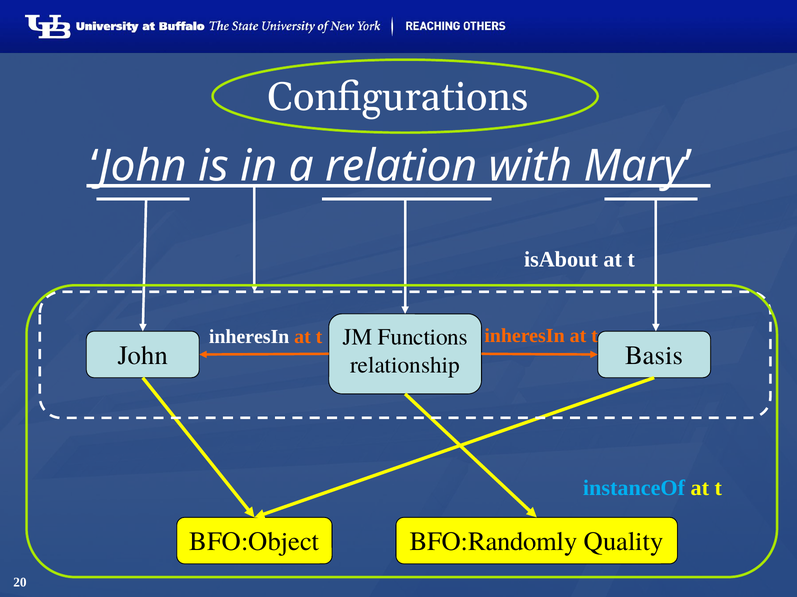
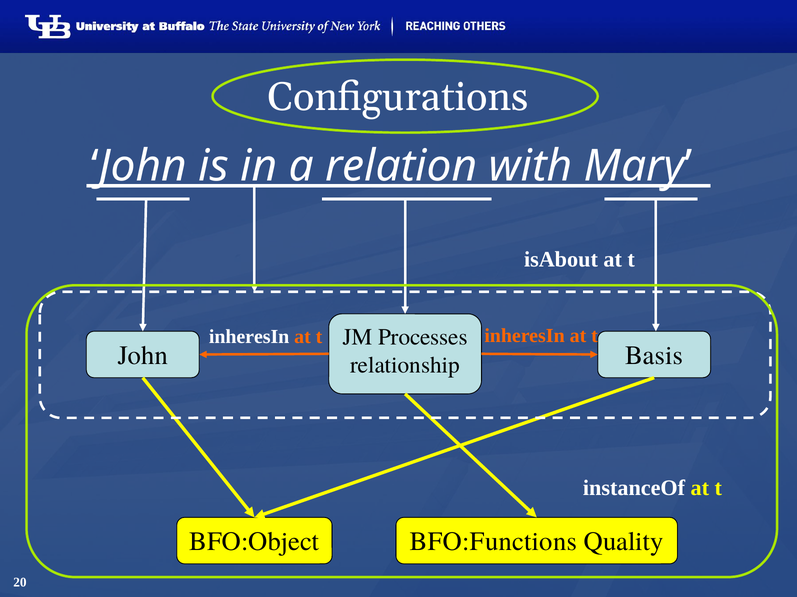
Functions: Functions -> Processes (423, 338)
instanceOf colour: light blue -> white (634, 489)
BFO:Randomly: BFO:Randomly -> BFO:Functions (493, 542)
